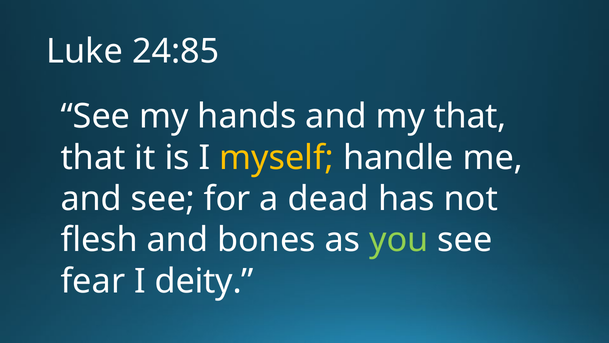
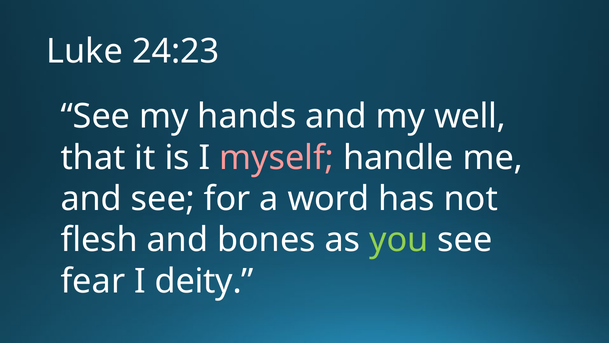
24:85: 24:85 -> 24:23 (176, 51)
my that: that -> well (470, 116)
myself colour: yellow -> pink (277, 158)
dead: dead -> word (328, 199)
